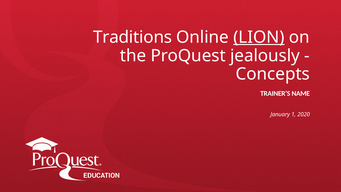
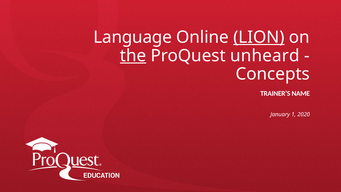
Traditions: Traditions -> Language (133, 37)
the underline: none -> present (133, 56)
jealously: jealously -> unheard (265, 56)
